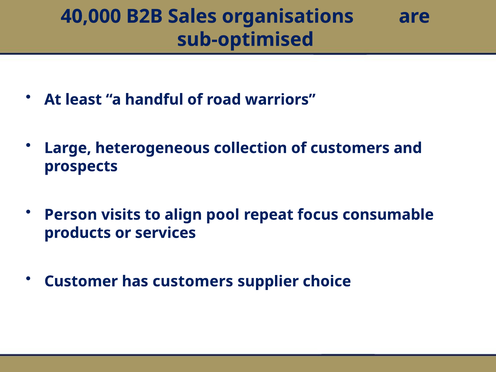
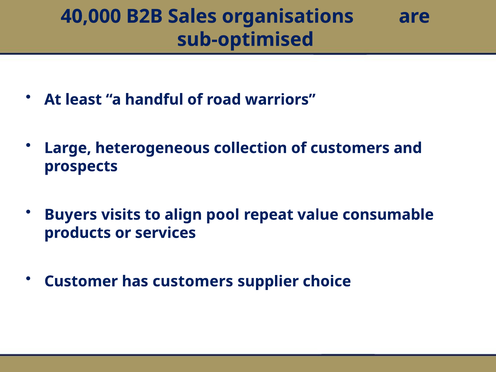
Person: Person -> Buyers (71, 215)
focus: focus -> value (318, 215)
